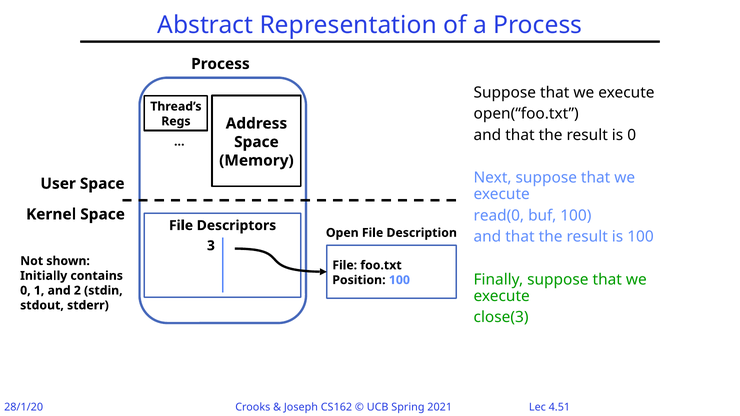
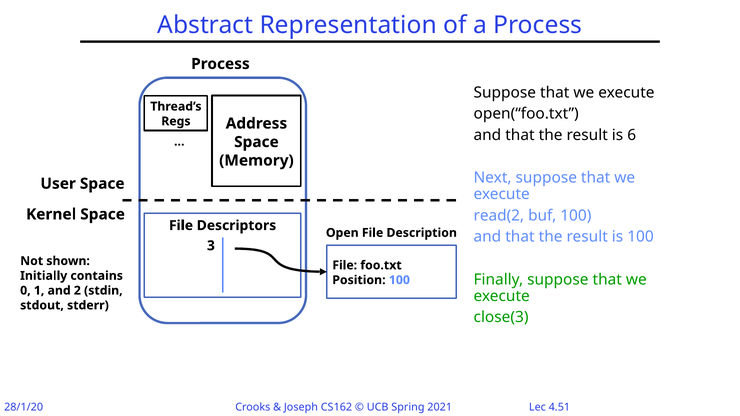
is 0: 0 -> 6 (632, 135)
read(0: read(0 -> read(2 (499, 216)
